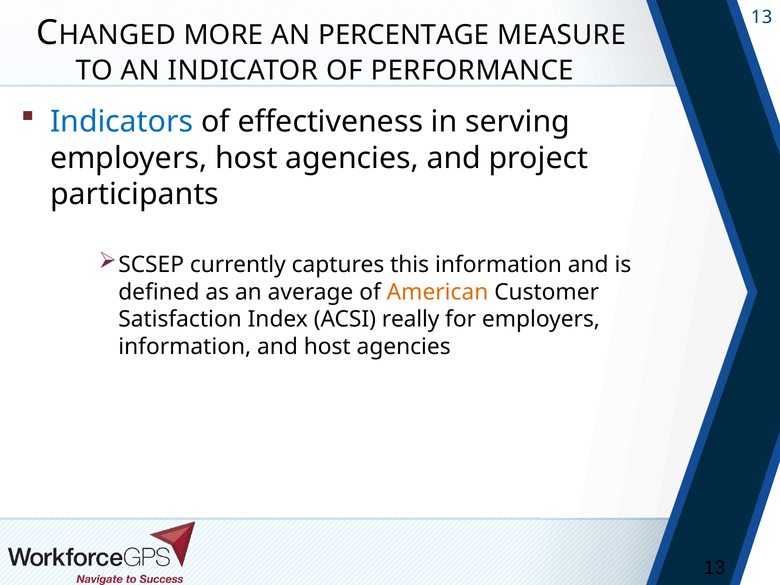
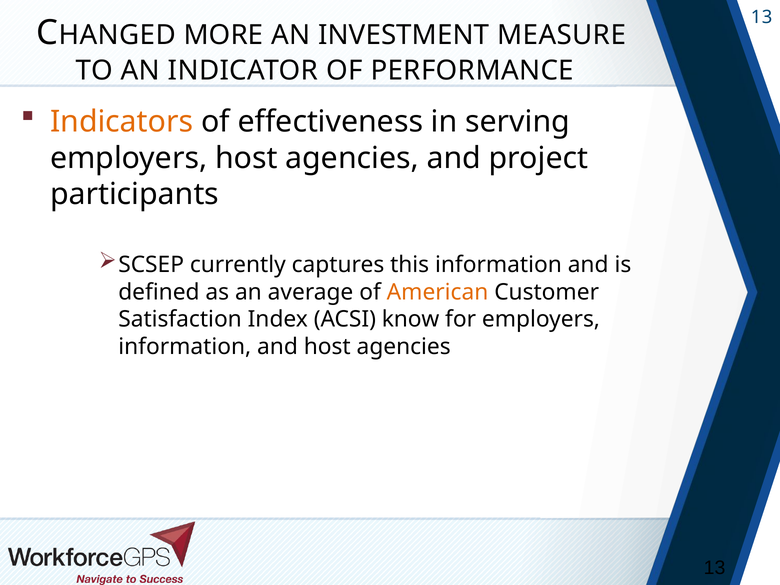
PERCENTAGE: PERCENTAGE -> INVESTMENT (404, 35)
Indicators colour: blue -> orange (122, 122)
really: really -> know (411, 319)
